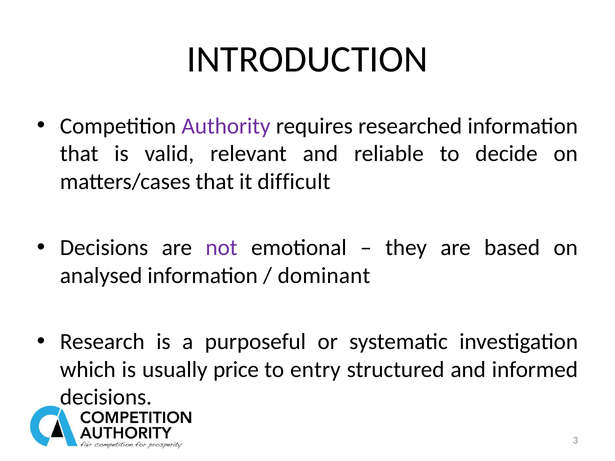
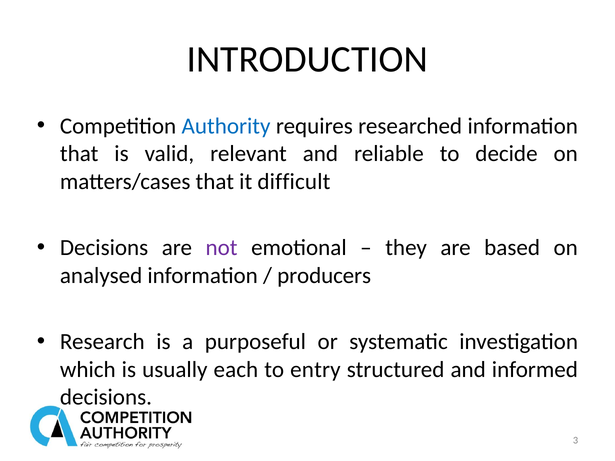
Authority colour: purple -> blue (226, 126)
dominant: dominant -> producers (324, 276)
price: price -> each (236, 370)
